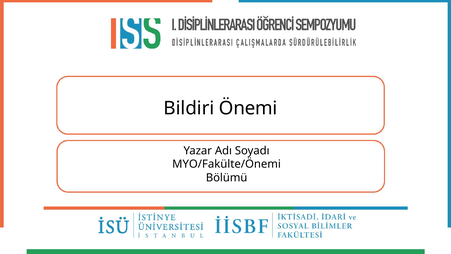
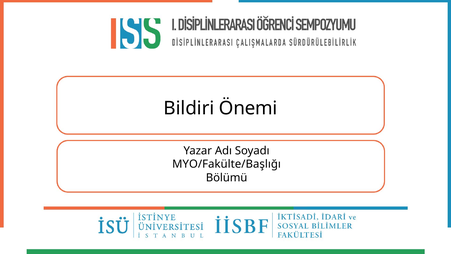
MYO/Fakülte/Önemi: MYO/Fakülte/Önemi -> MYO/Fakülte/Başlığı (227, 164)
